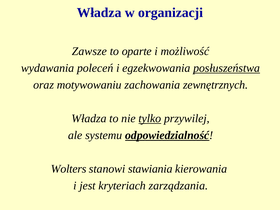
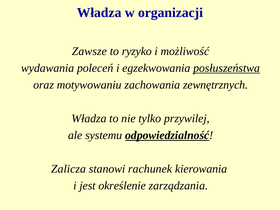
oparte: oparte -> ryzyko (137, 51)
tylko underline: present -> none (150, 118)
Wolters: Wolters -> Zalicza (69, 169)
stawiania: stawiania -> rachunek (150, 169)
kryteriach: kryteriach -> określenie (122, 186)
